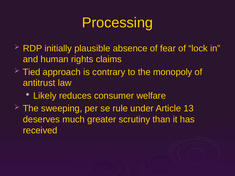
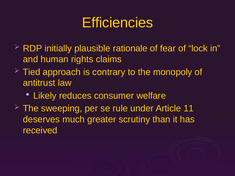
Processing: Processing -> Efficiencies (118, 23)
absence: absence -> rationale (130, 48)
13: 13 -> 11 (189, 109)
